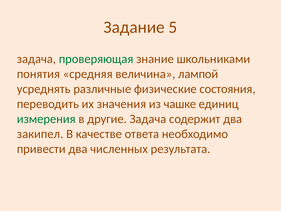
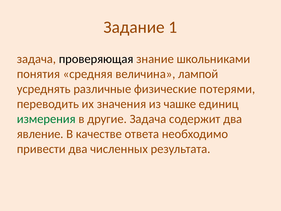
5: 5 -> 1 (173, 27)
проверяющая colour: green -> black (96, 59)
состояния: состояния -> потерями (227, 89)
закипел: закипел -> явление (40, 134)
